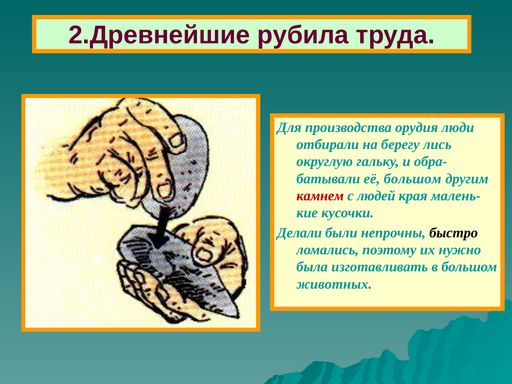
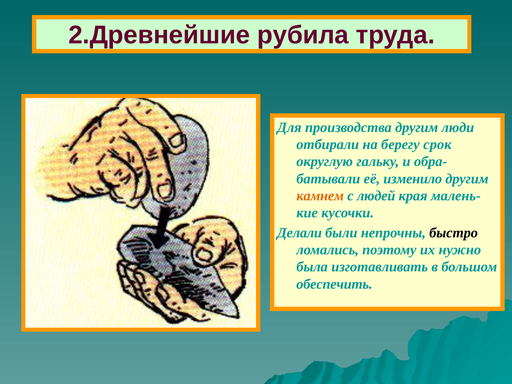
производства орудия: орудия -> другим (417, 127)
лись: лись -> срок (437, 145)
её большом: большом -> изменило (413, 179)
камнем colour: red -> orange (320, 196)
животных: животных -> обеспечить (334, 284)
